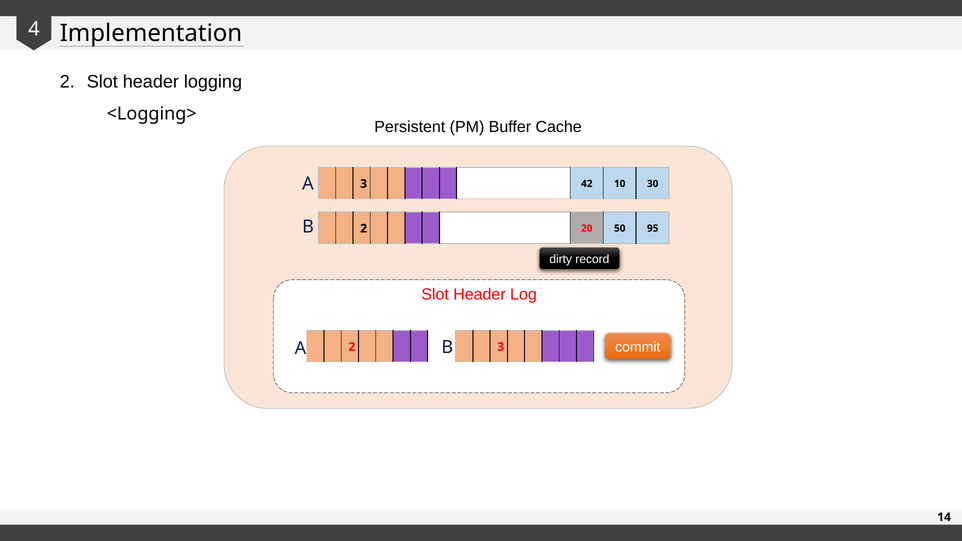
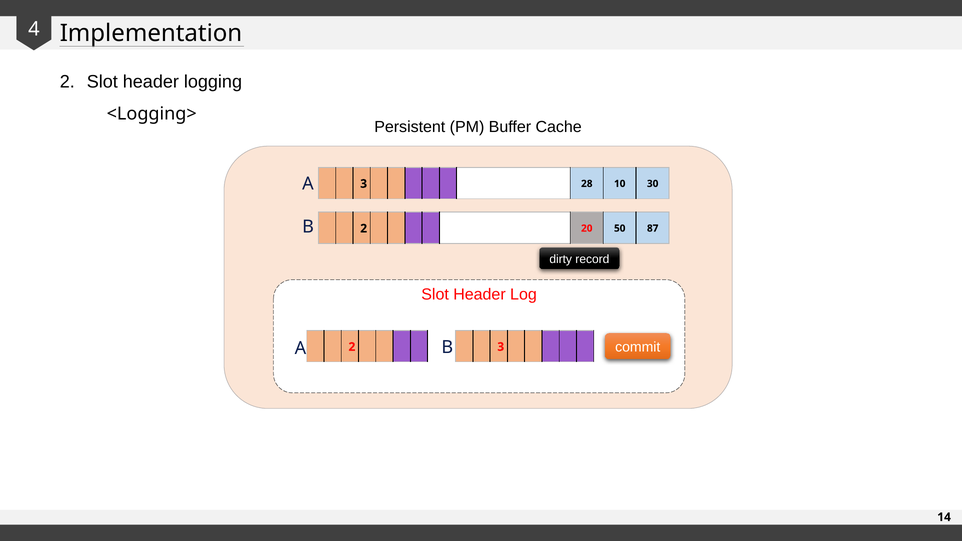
42: 42 -> 28 (587, 184)
95: 95 -> 87 (653, 228)
